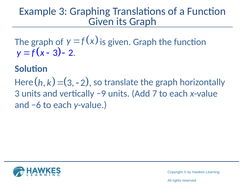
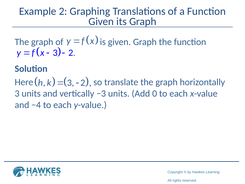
Example 3: 3 -> 2 (63, 11)
−9: −9 -> −3 (101, 93)
7: 7 -> 0 (155, 93)
−6: −6 -> −4 (36, 105)
